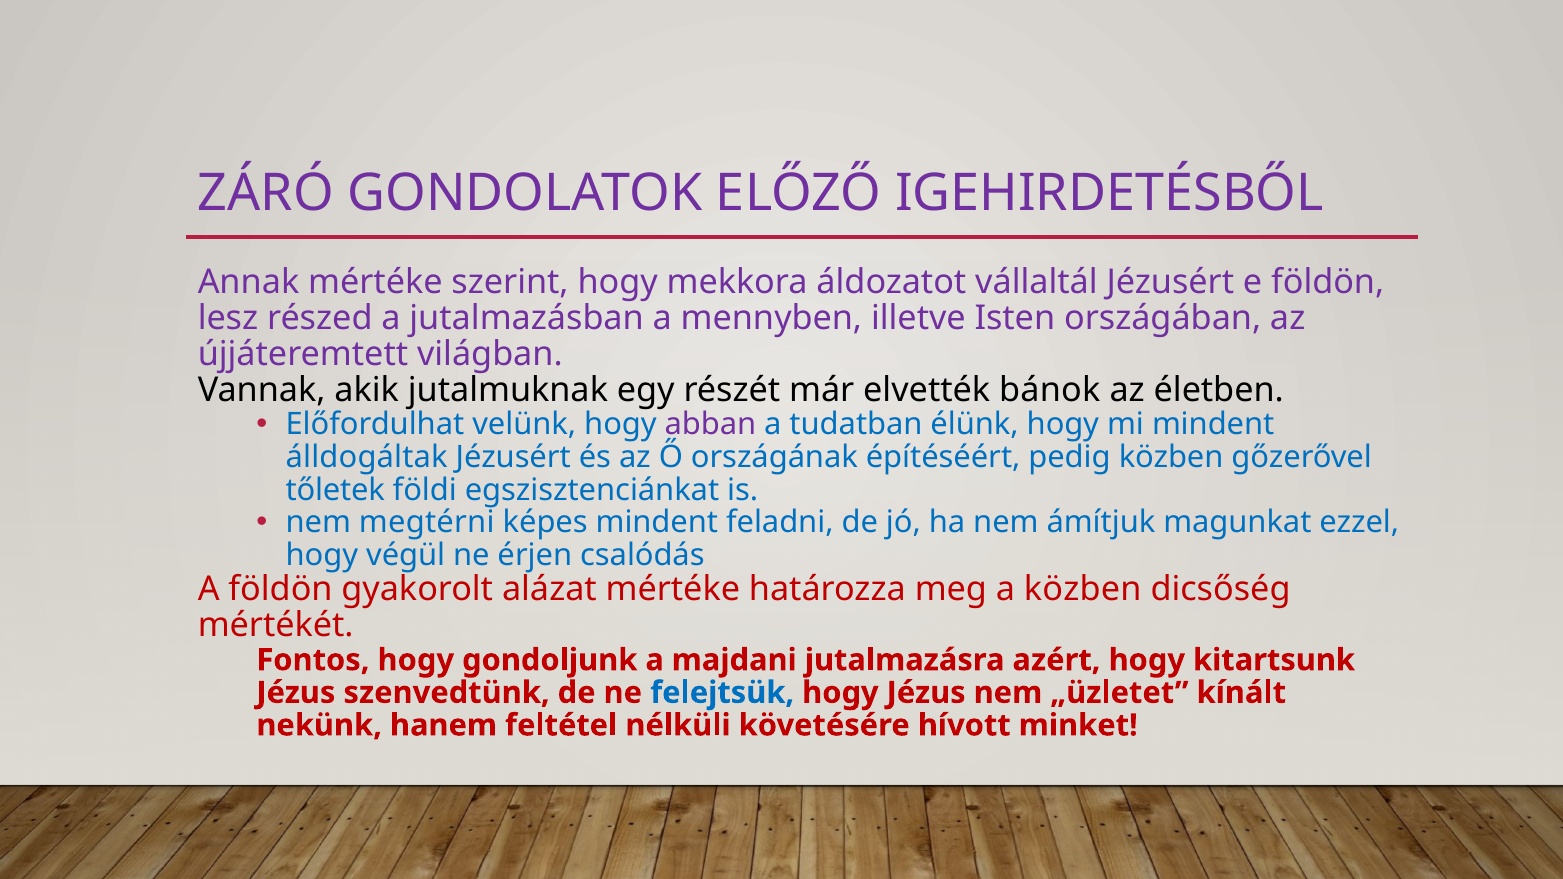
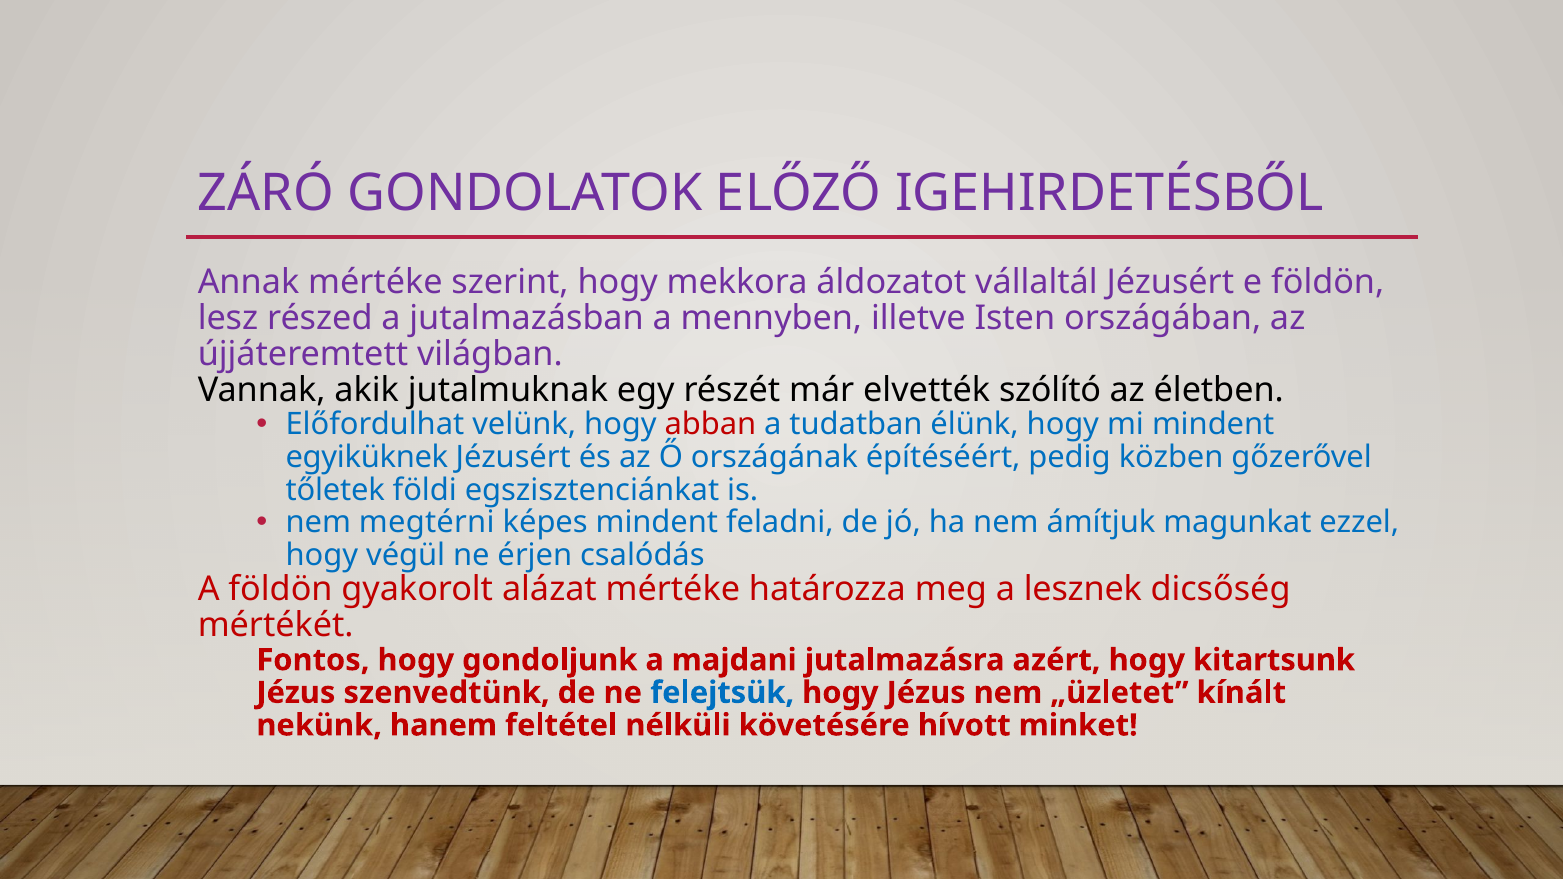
bánok: bánok -> szólító (1050, 391)
abban colour: purple -> red (710, 425)
álldogáltak: álldogáltak -> egyiküknek (367, 457)
a közben: közben -> lesznek (1083, 590)
